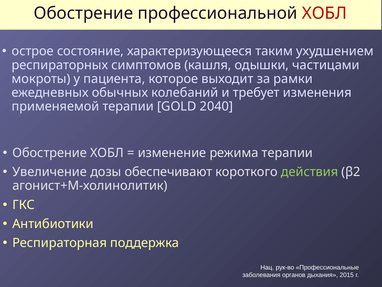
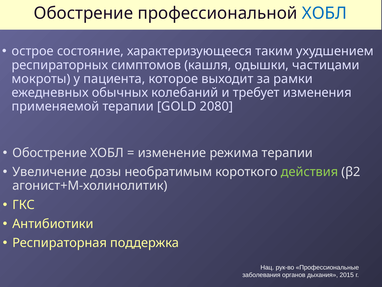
ХОБЛ colour: red -> blue (324, 13)
2040: 2040 -> 2080 (216, 106)
обеспечивают: обеспечивают -> необратимым (168, 172)
